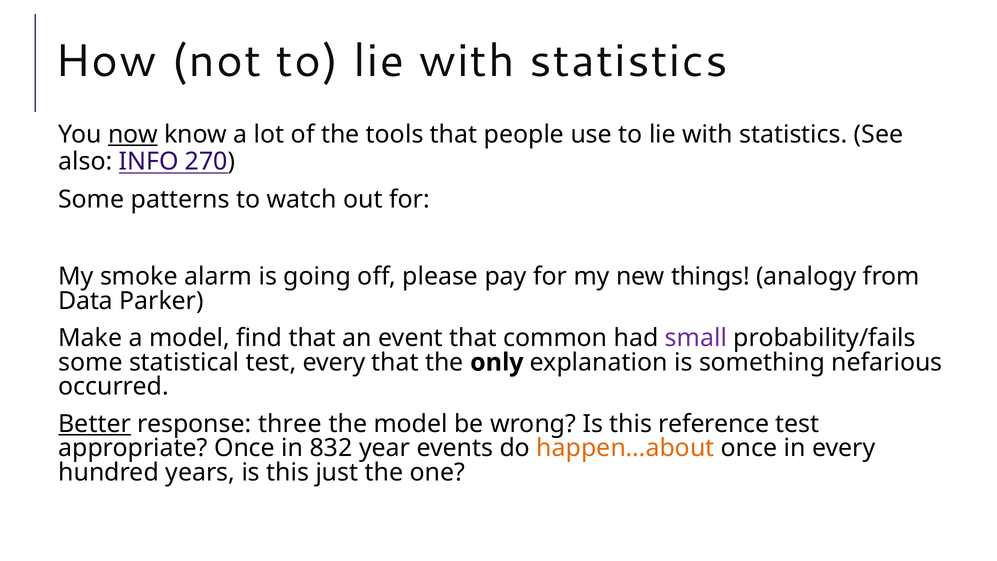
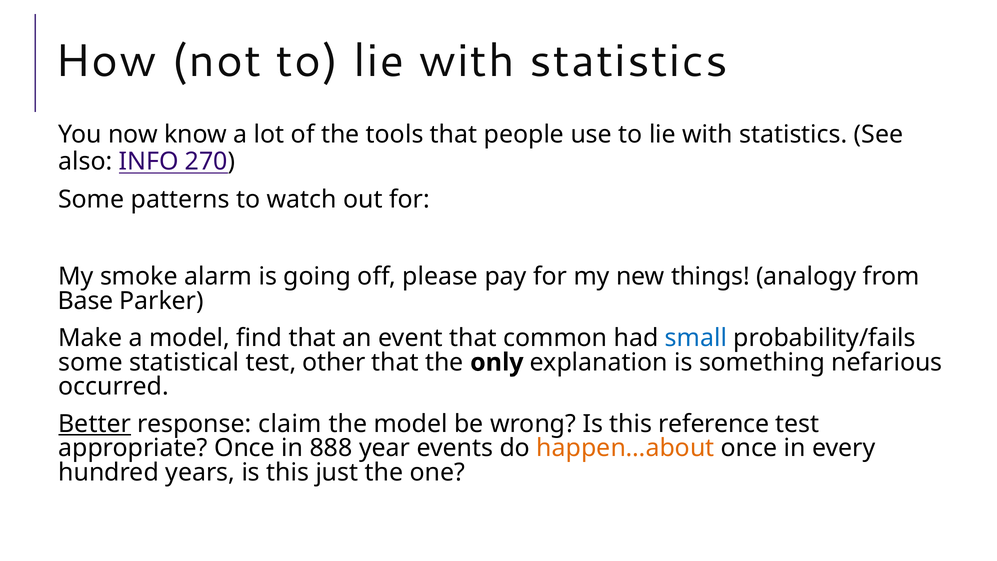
now underline: present -> none (133, 135)
Data: Data -> Base (86, 301)
small colour: purple -> blue (696, 338)
test every: every -> other (334, 362)
three: three -> claim (290, 424)
832: 832 -> 888 (331, 448)
